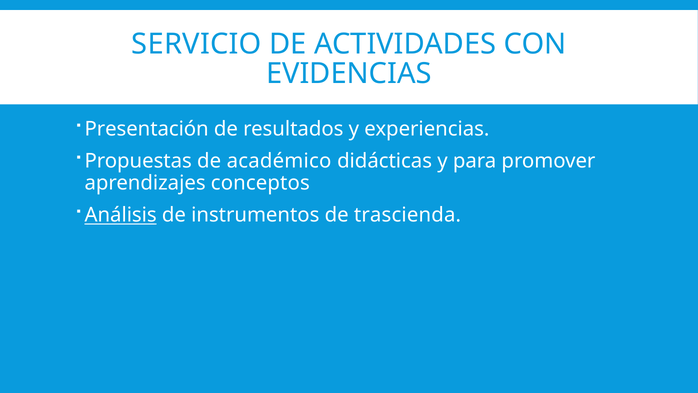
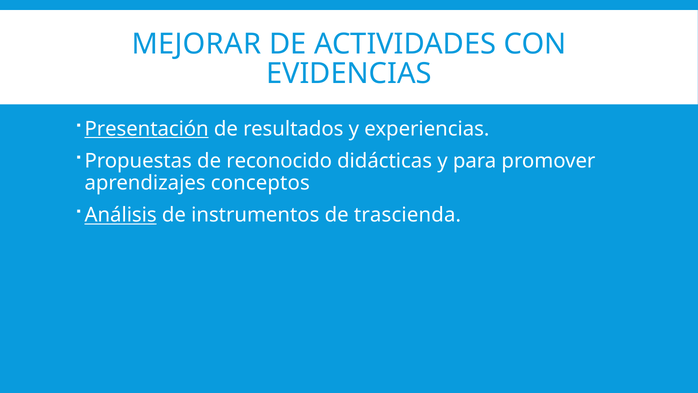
SERVICIO: SERVICIO -> MEJORAR (196, 44)
Presentación underline: none -> present (147, 129)
académico: académico -> reconocido (279, 161)
